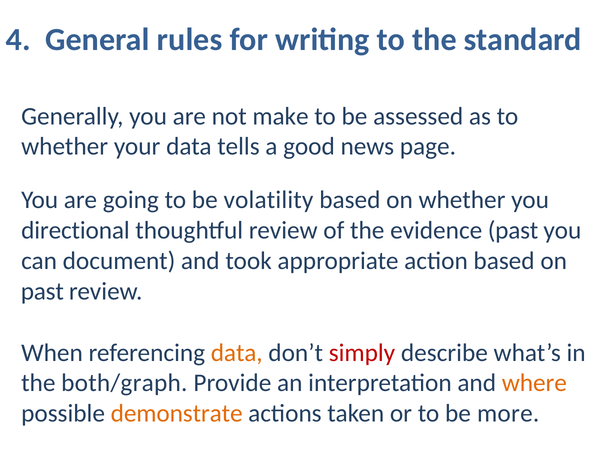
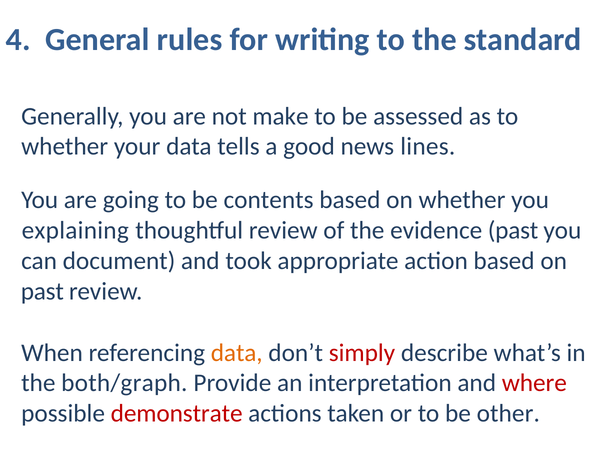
page: page -> lines (428, 147)
volatility: volatility -> contents (269, 200)
directional: directional -> explaining (75, 230)
where colour: orange -> red (534, 383)
demonstrate colour: orange -> red (177, 413)
more: more -> other (508, 413)
